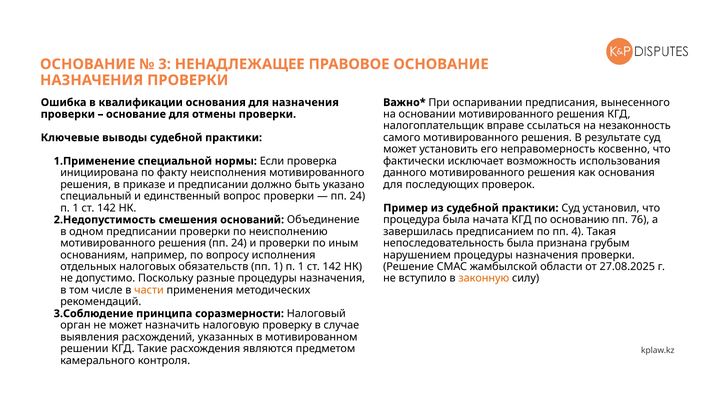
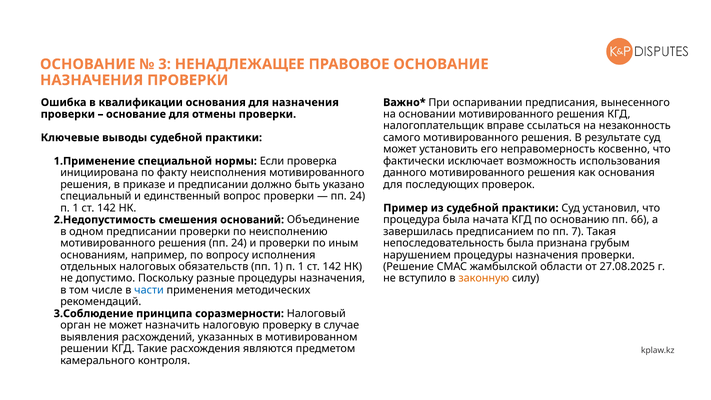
76: 76 -> 66 (640, 220)
4: 4 -> 7 (578, 231)
части colour: orange -> blue (149, 290)
